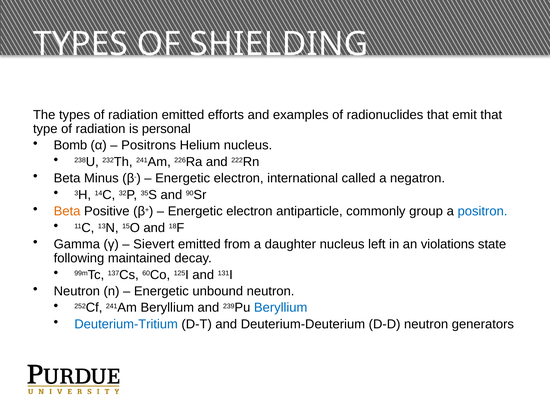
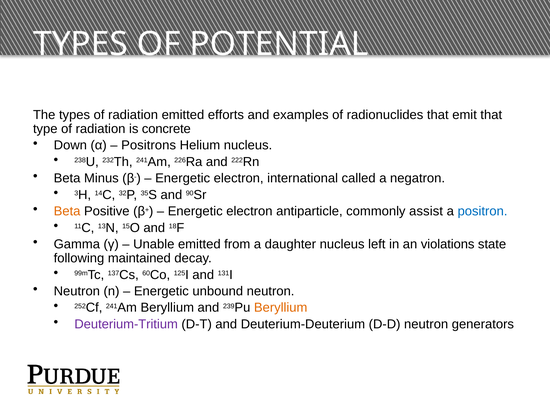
SHIELDING: SHIELDING -> POTENTIAL (279, 44)
personal: personal -> concrete (166, 129)
Bomb: Bomb -> Down (70, 146)
group: group -> assist (426, 212)
Sievert: Sievert -> Unable (154, 245)
Beryllium colour: blue -> orange (281, 308)
Deuterium-Tritium colour: blue -> purple (126, 325)
